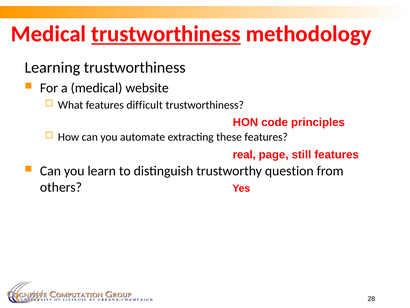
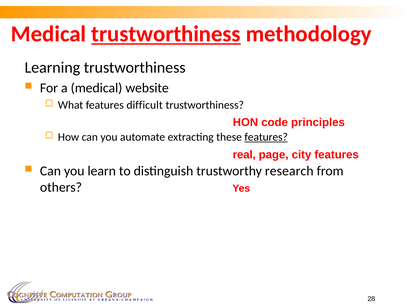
features underline: none -> present (266, 137)
still: still -> city (301, 154)
question: question -> research (289, 171)
